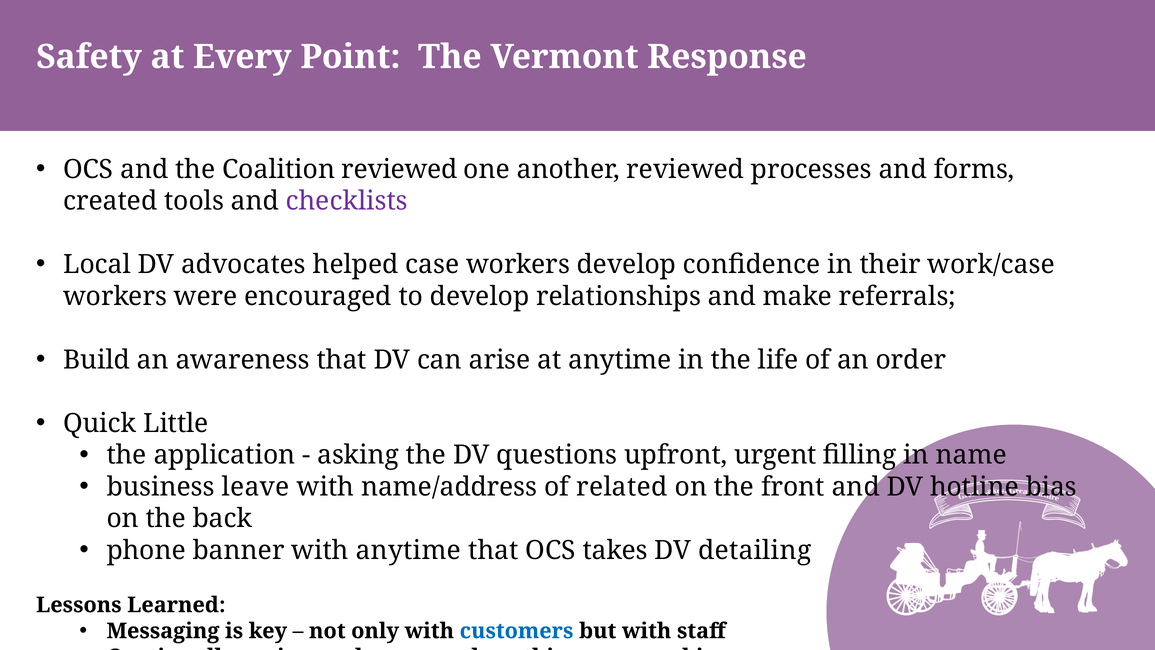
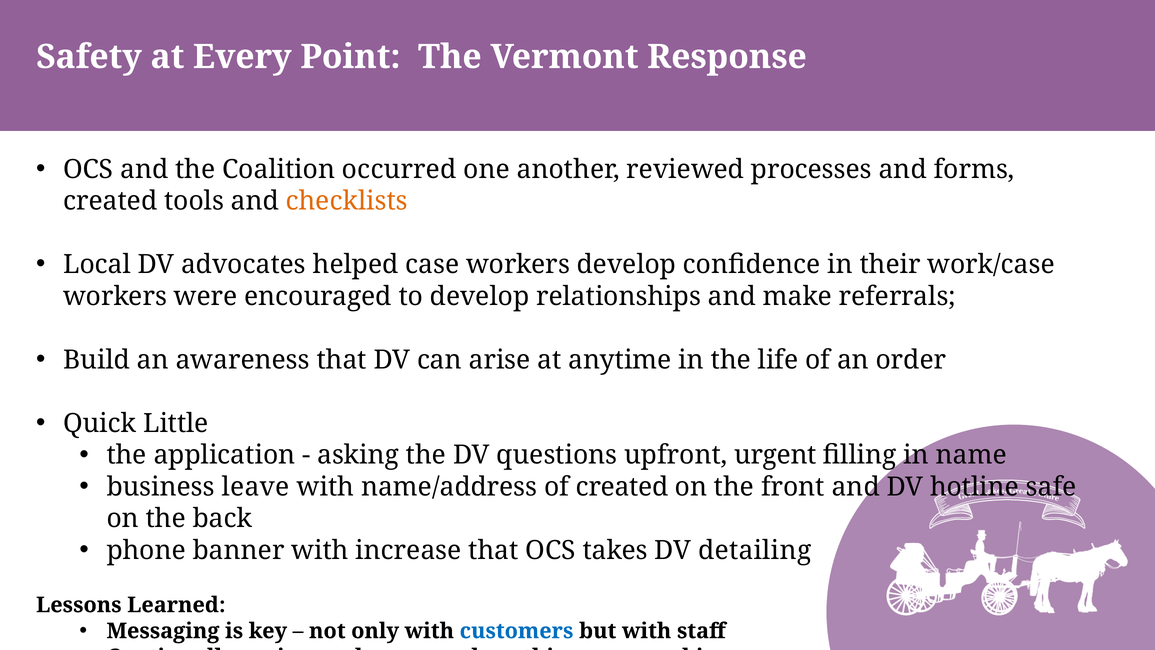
Coalition reviewed: reviewed -> occurred (399, 169)
checklists colour: purple -> orange (347, 201)
of related: related -> created (622, 487)
bias: bias -> safe (1051, 487)
with anytime: anytime -> increase (409, 550)
